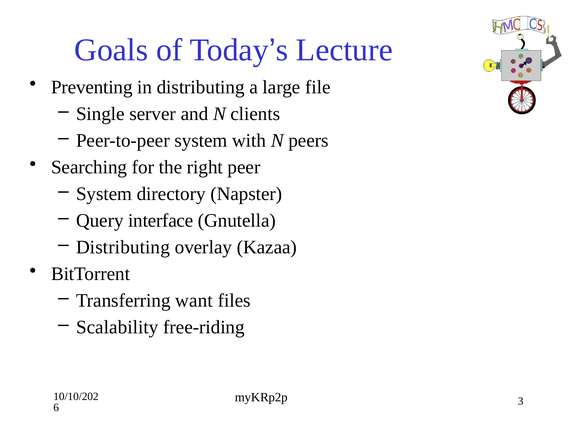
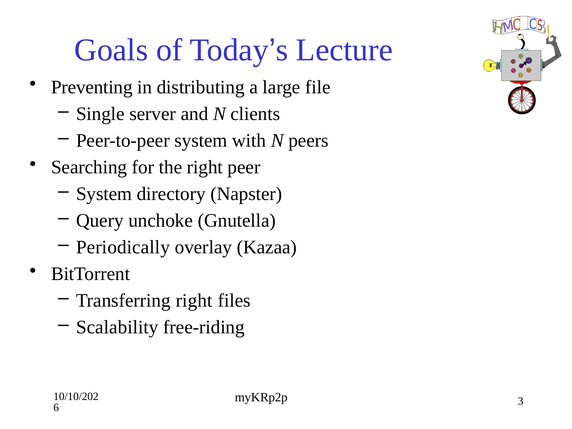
interface: interface -> unchoke (161, 221)
Distributing: Distributing -> Periodically (123, 247)
Transferring want: want -> right (194, 301)
